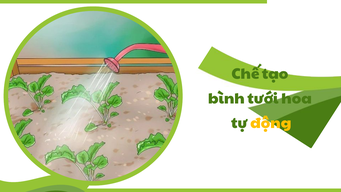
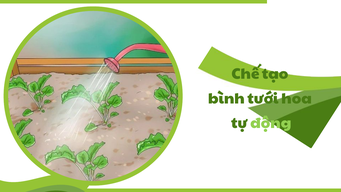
động colour: yellow -> light green (271, 123)
